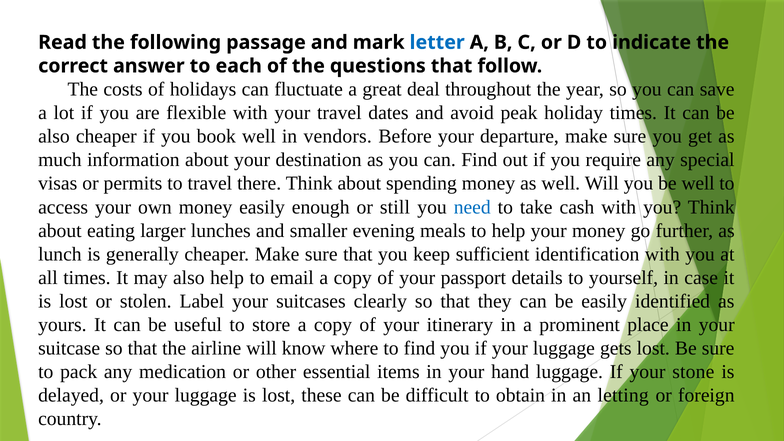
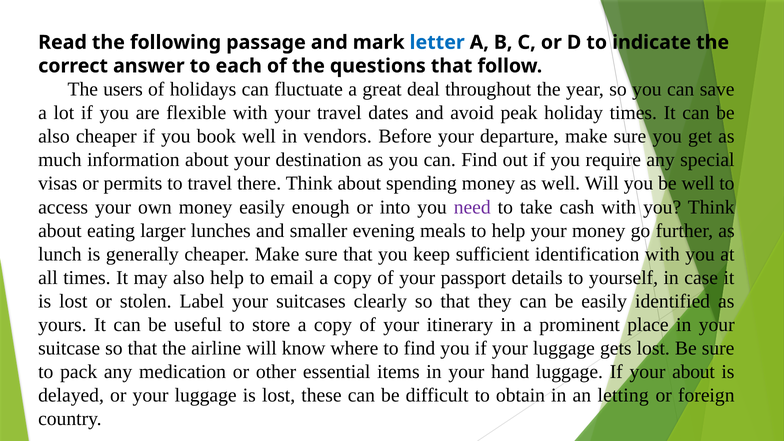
costs: costs -> users (123, 89)
still: still -> into (395, 207)
need colour: blue -> purple (472, 207)
your stone: stone -> about (694, 372)
